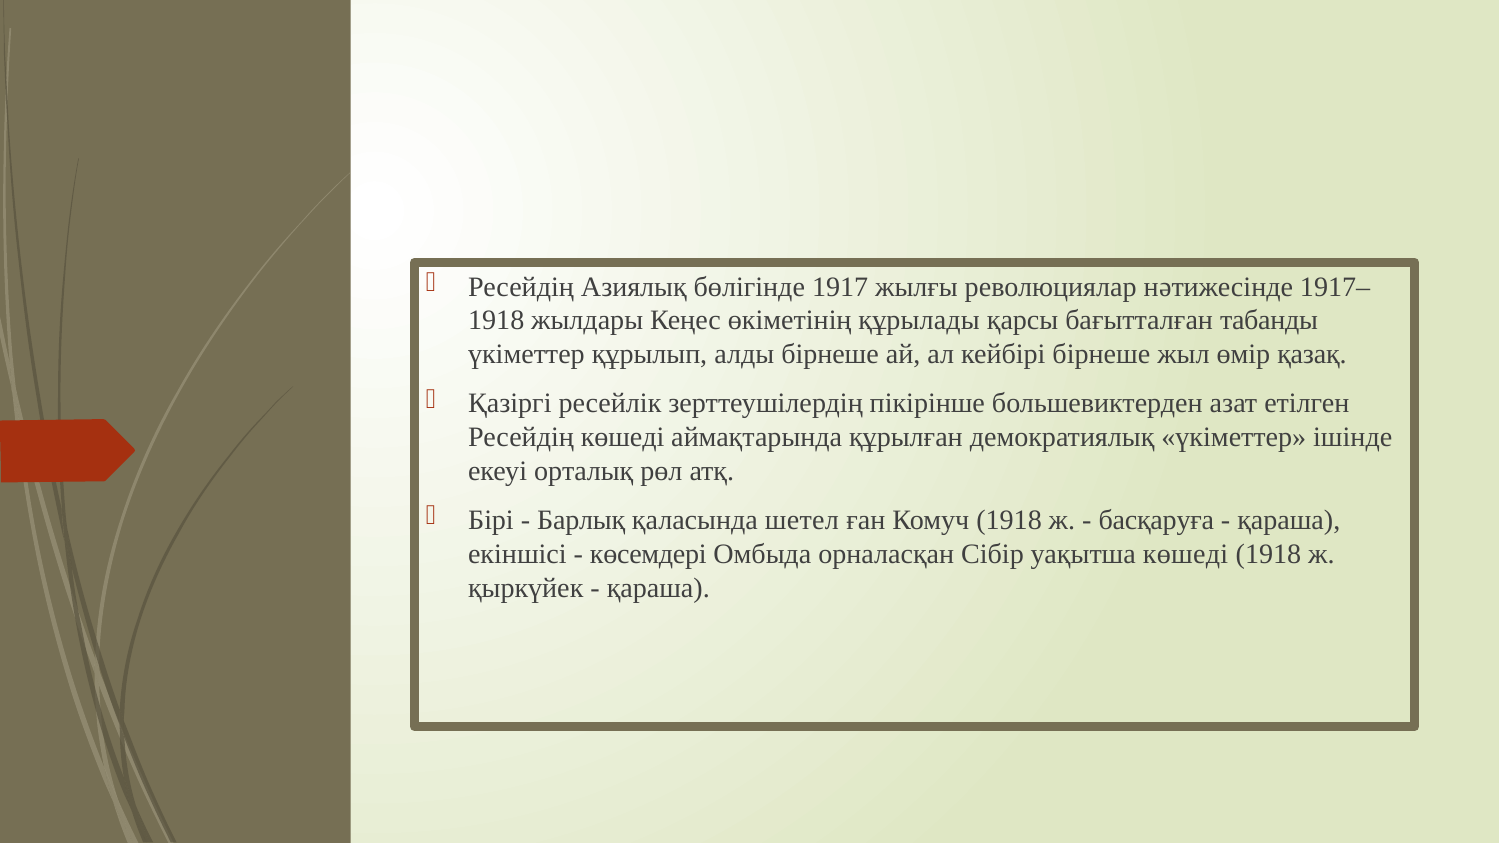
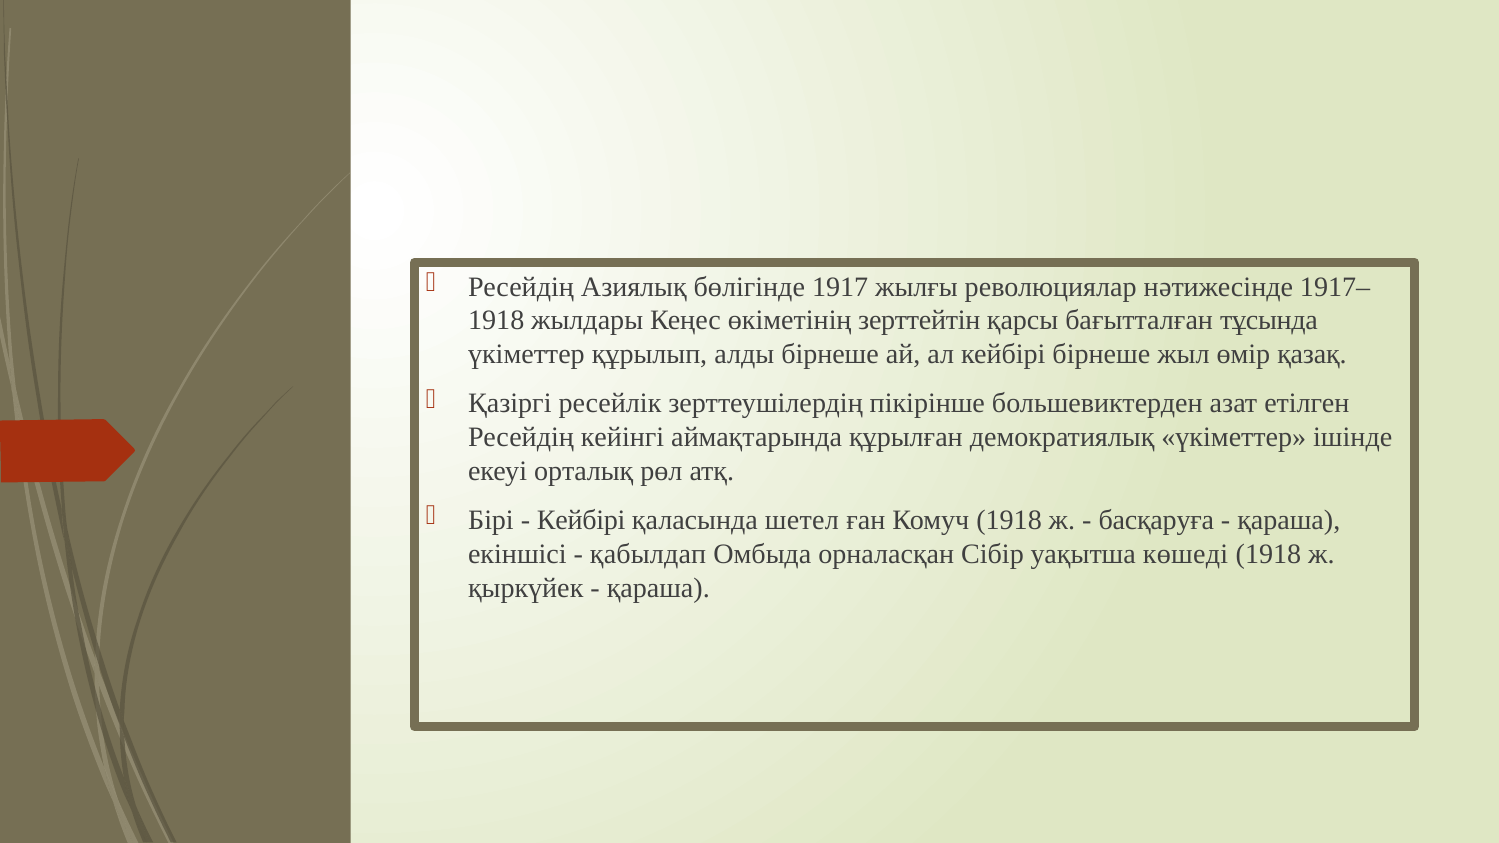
құрылады: құрылады -> зерттейтін (919, 321)
табанды: табанды -> тұсында (1269, 321)
Ресейдің көшеді: көшеді -> кейінгі (623, 437)
Барлық: Барлық -> Кейбірі (581, 520)
көсемдері: көсемдері -> қабылдап (648, 554)
